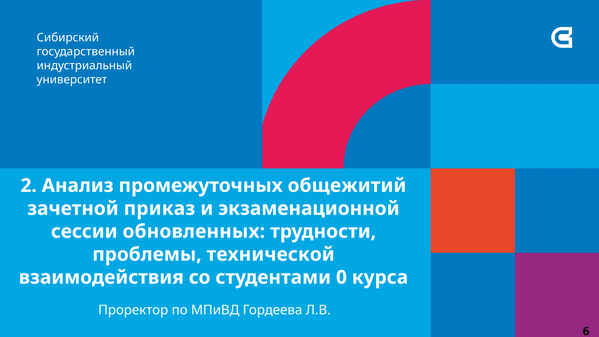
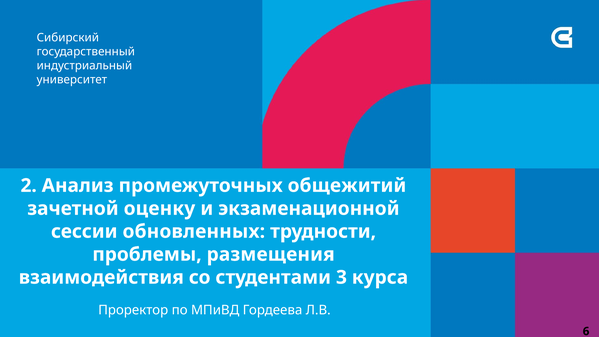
приказ: приказ -> оценку (159, 209)
технической: технической -> размещения (271, 254)
0: 0 -> 3 (341, 277)
